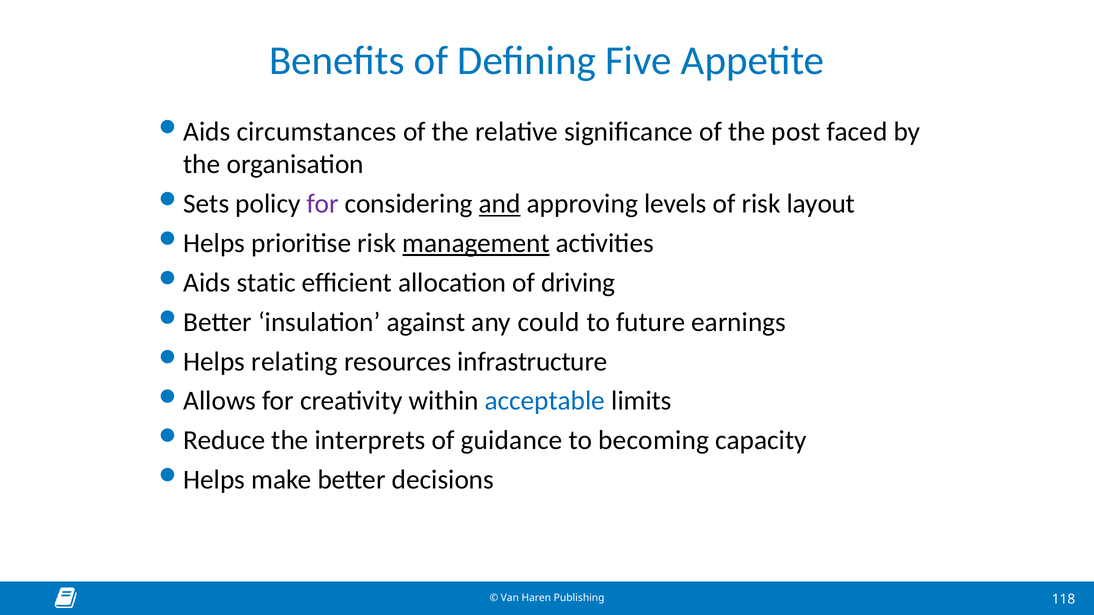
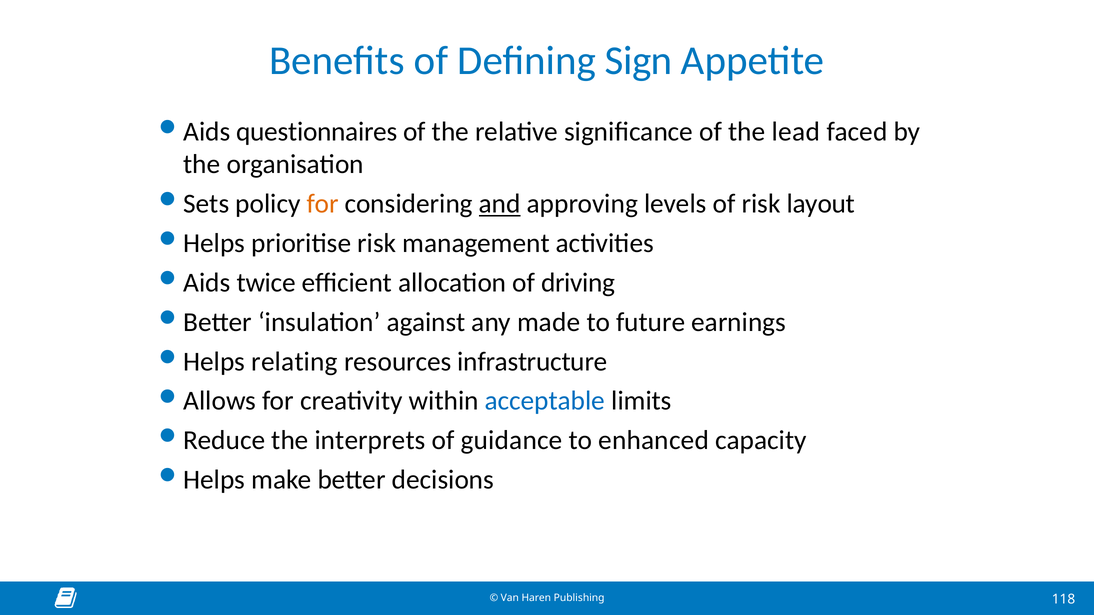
Five: Five -> Sign (639, 61)
circumstances: circumstances -> questionnaires (317, 132)
post: post -> lead (796, 132)
for colour: purple -> orange (323, 204)
management underline: present -> none (476, 243)
static: static -> twice (266, 283)
could: could -> made (549, 322)
becoming: becoming -> enhanced (654, 441)
